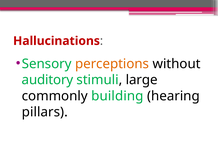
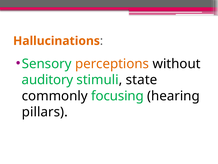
Hallucinations colour: red -> orange (56, 41)
large: large -> state (142, 80)
building: building -> focusing (117, 96)
